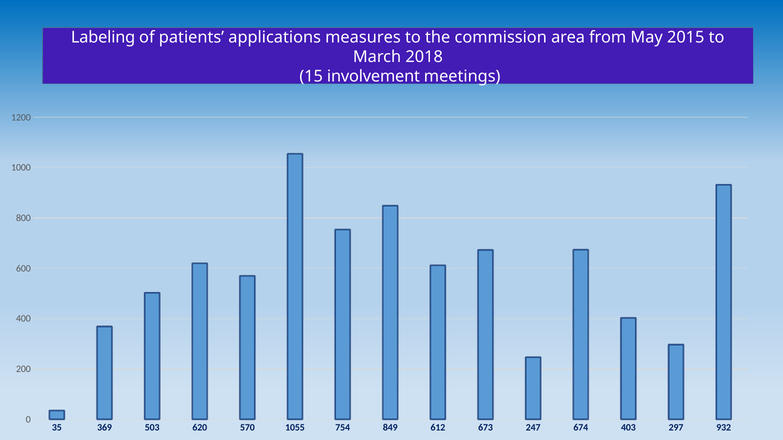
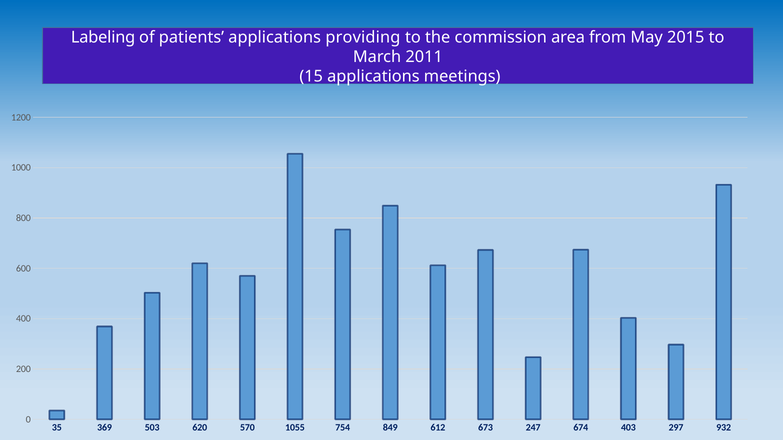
measures: measures -> providing (363, 37)
2018: 2018 -> 2011 (424, 57)
15 involvement: involvement -> applications (373, 76)
